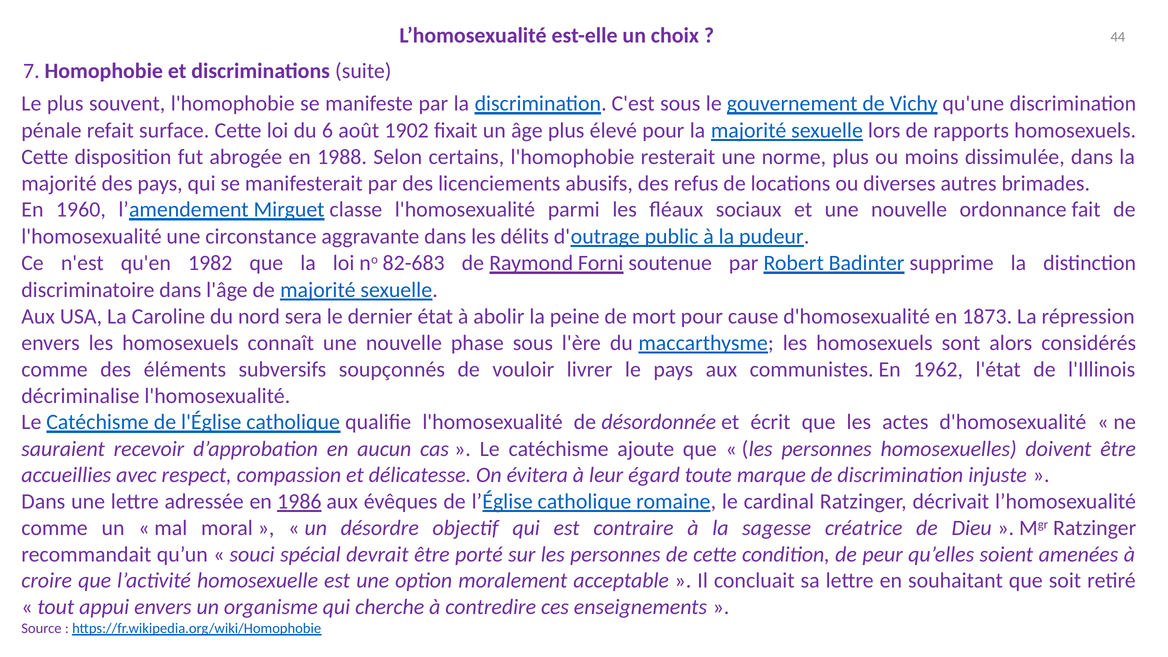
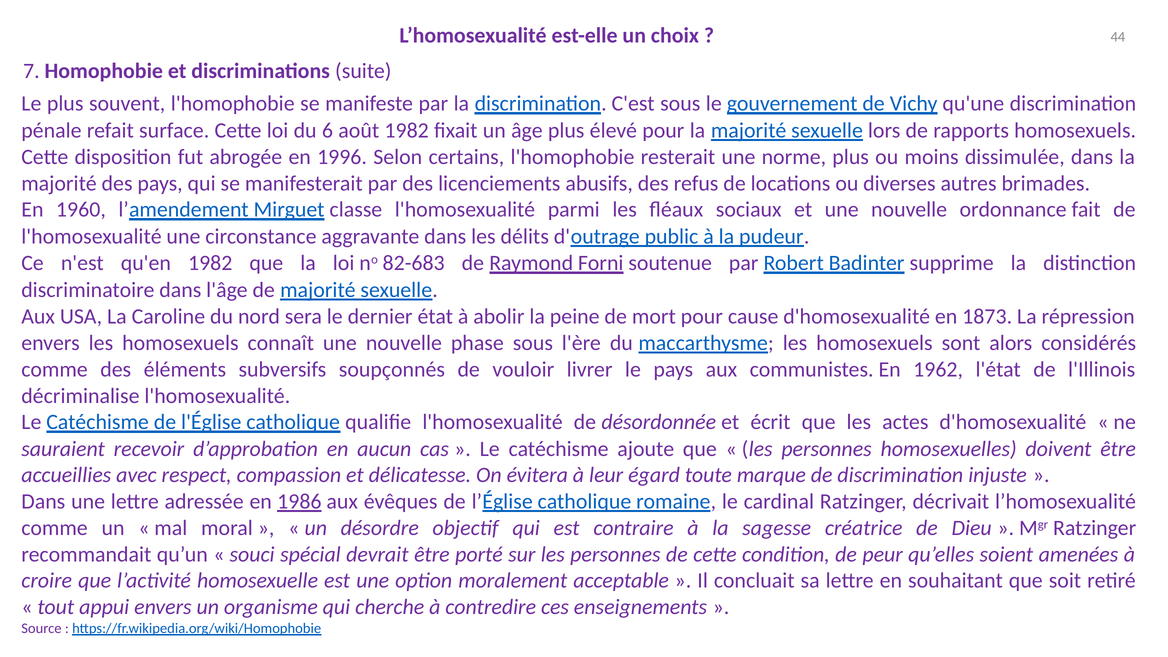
août 1902: 1902 -> 1982 (407, 130)
1988: 1988 -> 1996 (342, 157)
